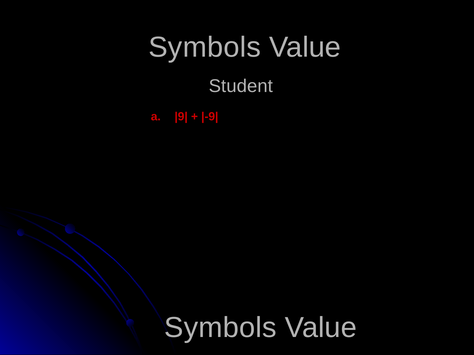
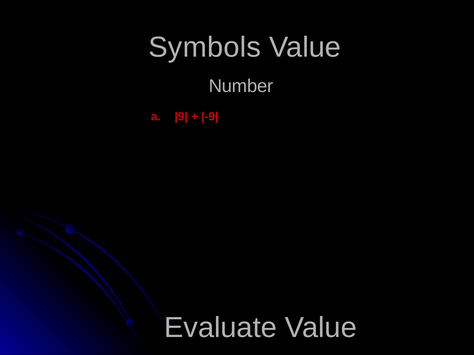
Student: Student -> Number (241, 86)
Symbols: Symbols -> Evaluate (221, 328)
